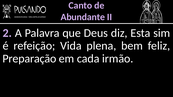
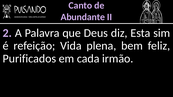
Preparação: Preparação -> Purificados (29, 59)
